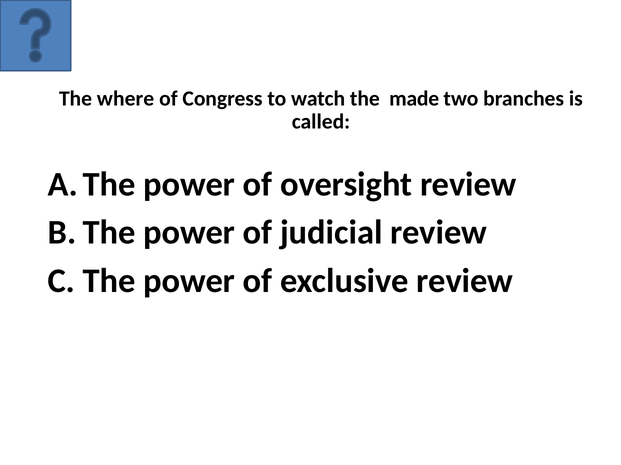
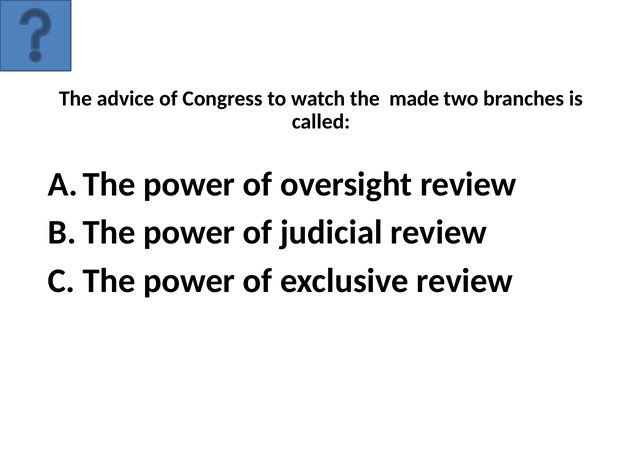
where: where -> advice (126, 99)
